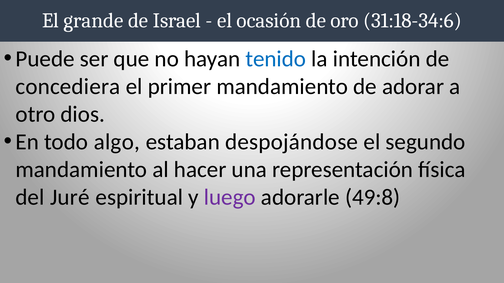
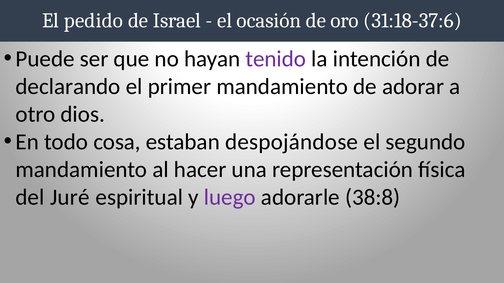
grande: grande -> pedido (93, 21)
31:18-34:6: 31:18-34:6 -> 31:18-37:6 (413, 21)
tenido colour: blue -> purple (276, 59)
concediera: concediera -> declarando (68, 87)
algo: algo -> cosa (117, 142)
49:8: 49:8 -> 38:8 (373, 198)
